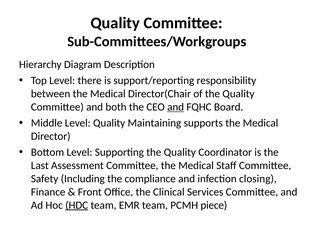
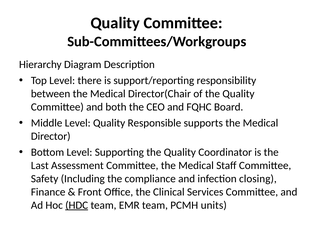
and underline: present -> none (176, 107)
Maintaining: Maintaining -> Responsible (154, 123)
piece: piece -> units (214, 205)
